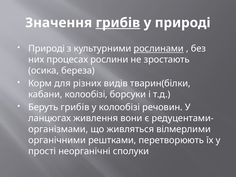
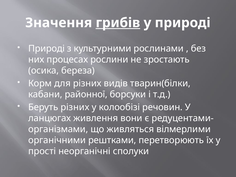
рослинами underline: present -> none (159, 49)
кабани колообізі: колообізі -> районної (86, 94)
Беруть грибів: грибів -> різних (75, 107)
